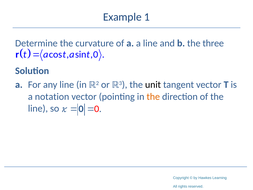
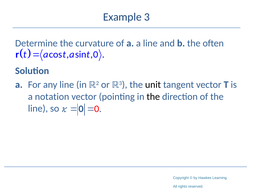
Example 1: 1 -> 3 (147, 17)
three: three -> often (213, 43)
the colour: orange -> black (153, 96)
